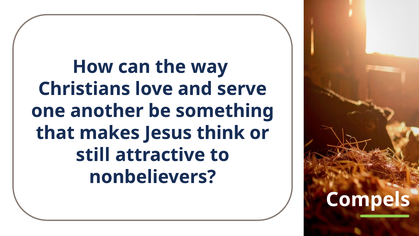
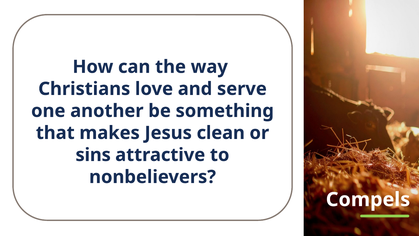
think: think -> clean (221, 133)
still: still -> sins (93, 155)
